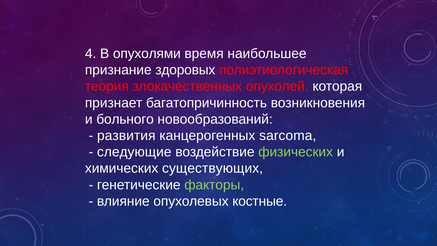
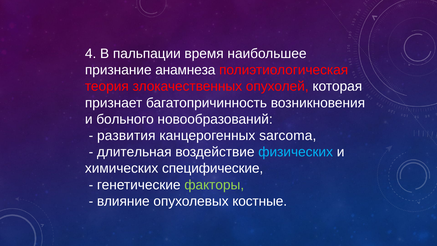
опухолями: опухолями -> пальпации (147, 54)
здоровых: здоровых -> анамнеза (185, 70)
следующие: следующие -> длительная (134, 152)
физических colour: light green -> light blue (296, 152)
существующих: существующих -> специфические (213, 168)
